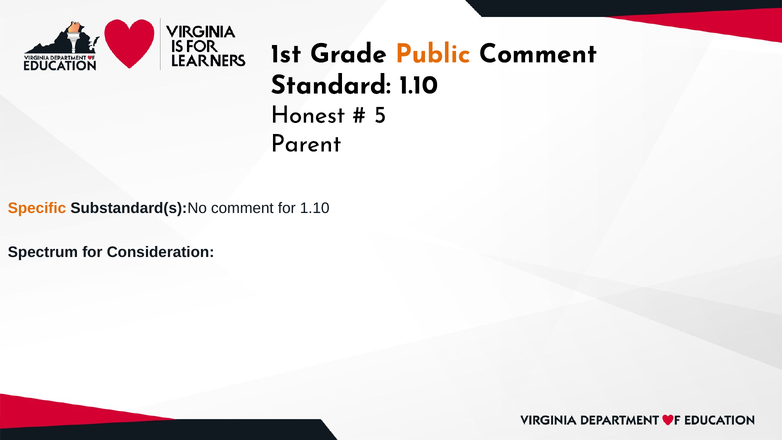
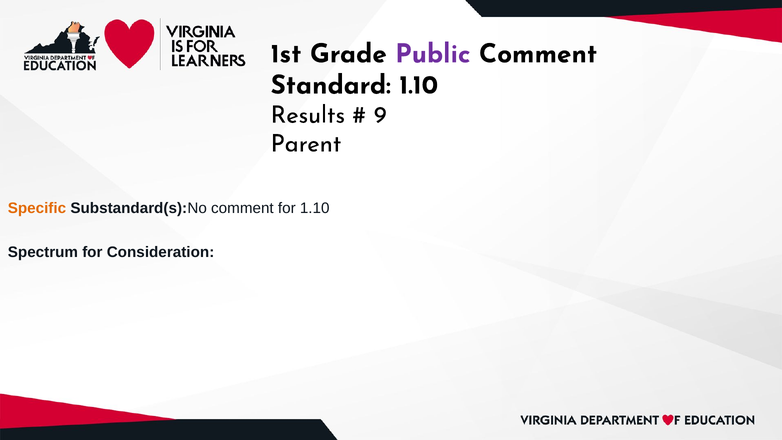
Public colour: orange -> purple (433, 54)
Honest: Honest -> Results (308, 115)
5: 5 -> 9 (380, 115)
